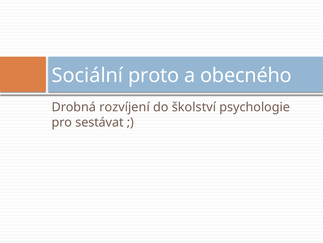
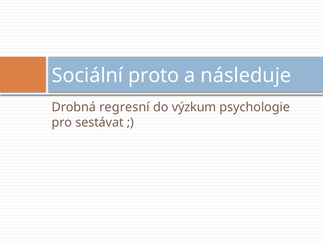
obecného: obecného -> následuje (246, 75)
rozvíjení: rozvíjení -> regresní (125, 107)
školství: školství -> výzkum (194, 107)
